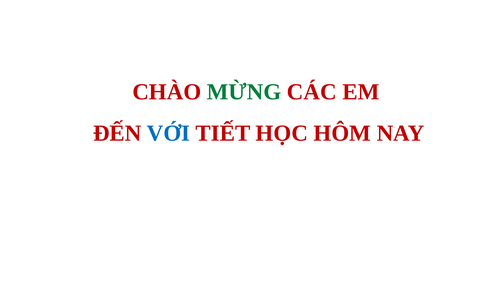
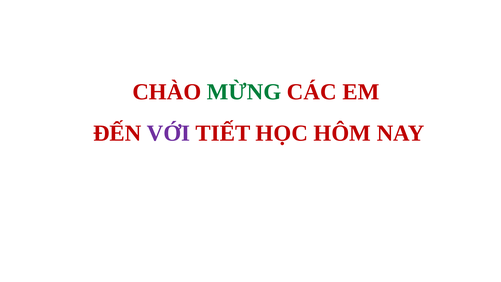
VỚI colour: blue -> purple (169, 133)
